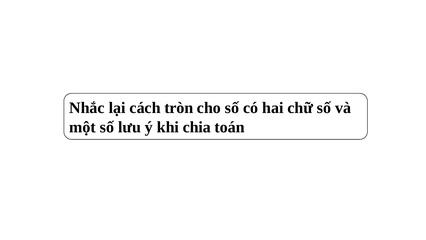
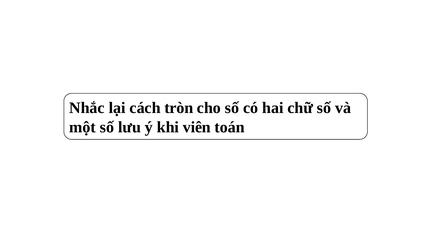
chia: chia -> viên (197, 127)
